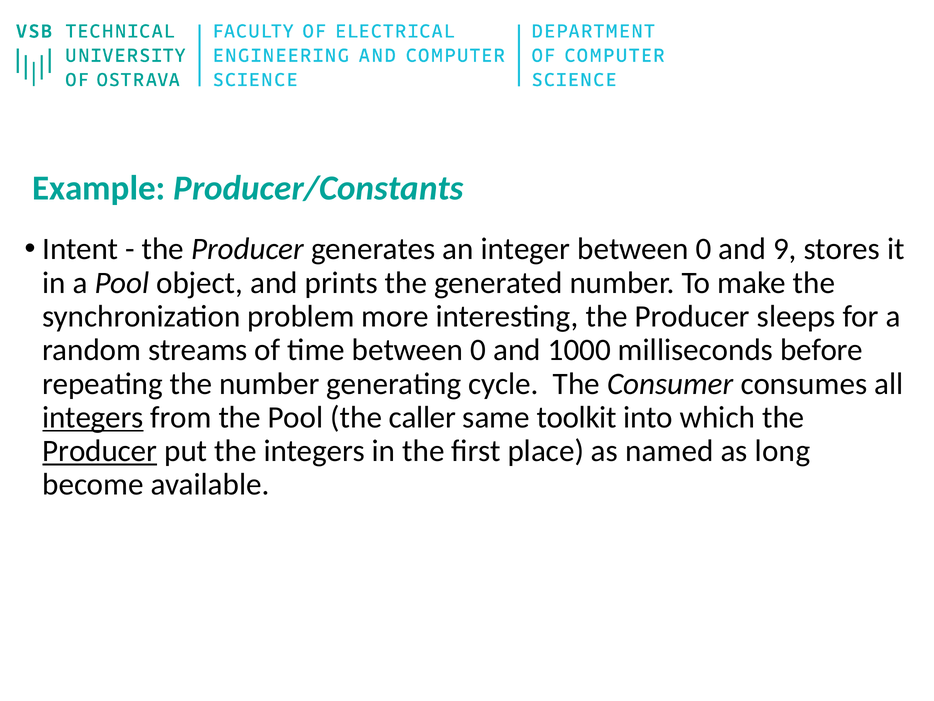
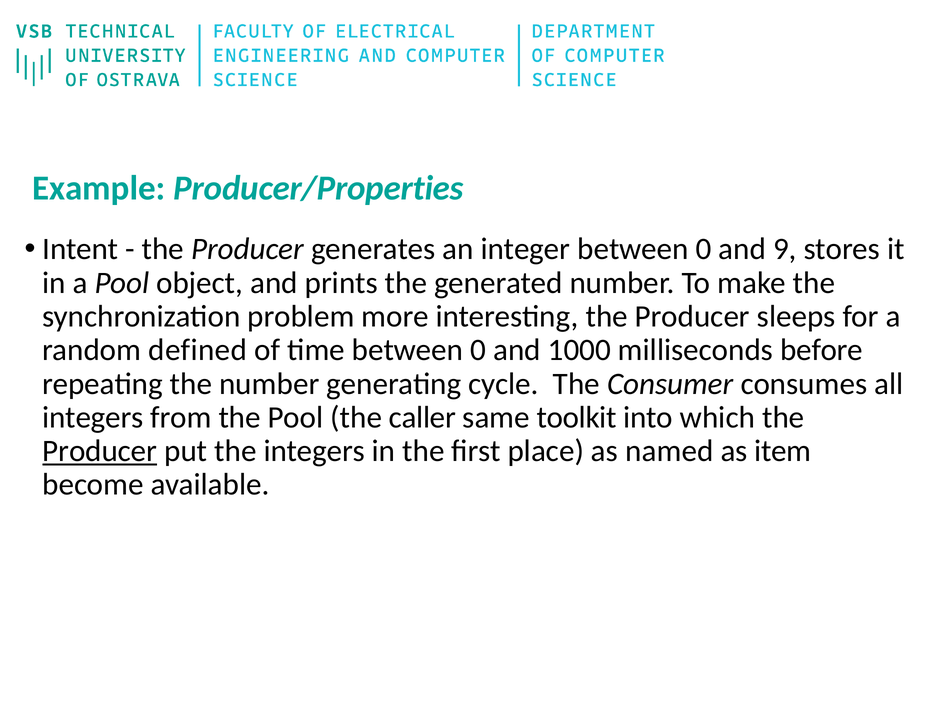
Producer/Constants: Producer/Constants -> Producer/Properties (319, 188)
streams: streams -> defined (198, 350)
integers underline: present -> none (93, 417)
long: long -> item (783, 451)
